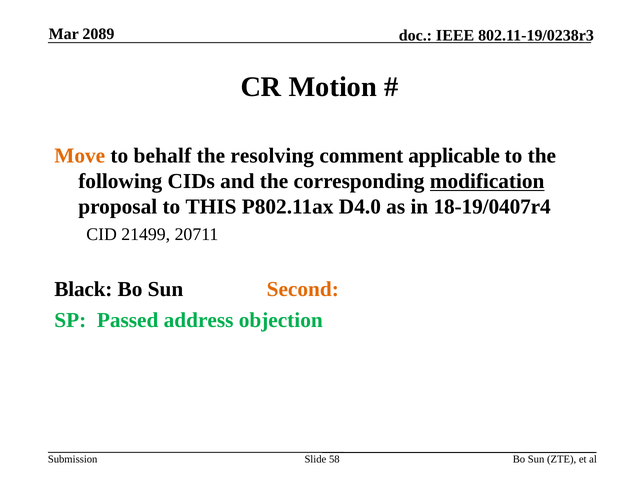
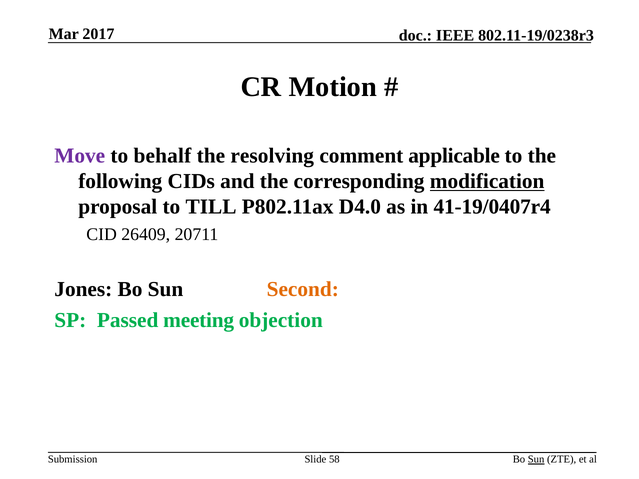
2089: 2089 -> 2017 (98, 34)
Move colour: orange -> purple (80, 156)
THIS: THIS -> TILL (211, 207)
18-19/0407r4: 18-19/0407r4 -> 41-19/0407r4 (492, 207)
21499: 21499 -> 26409 (146, 235)
Black: Black -> Jones (83, 289)
address: address -> meeting (199, 320)
Sun underline: none -> present (536, 460)
